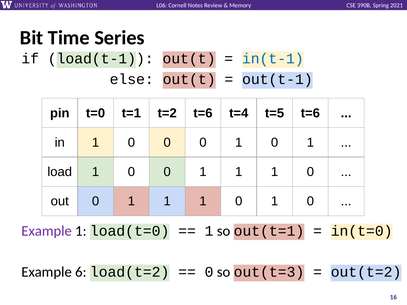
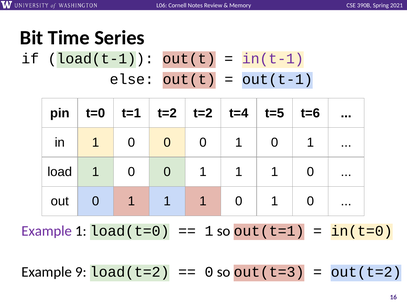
in(t-1 colour: blue -> purple (273, 59)
t=2 t=6: t=6 -> t=2 (203, 113)
6: 6 -> 9 (81, 272)
